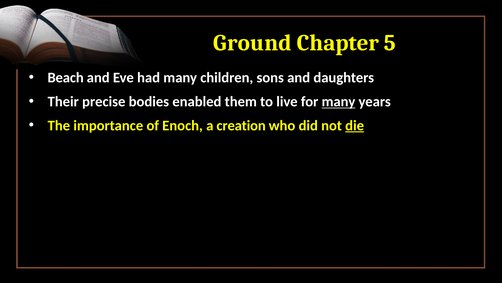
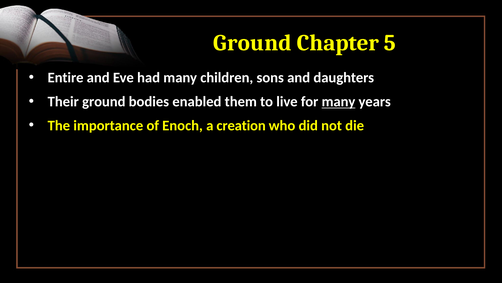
Beach: Beach -> Entire (66, 78)
Their precise: precise -> ground (104, 101)
die underline: present -> none (355, 125)
